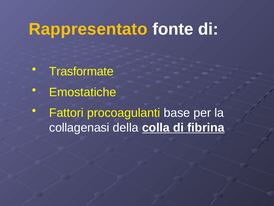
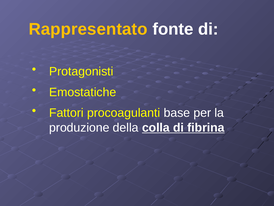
Trasformate: Trasformate -> Protagonisti (81, 71)
collagenasi: collagenasi -> produzione (79, 127)
